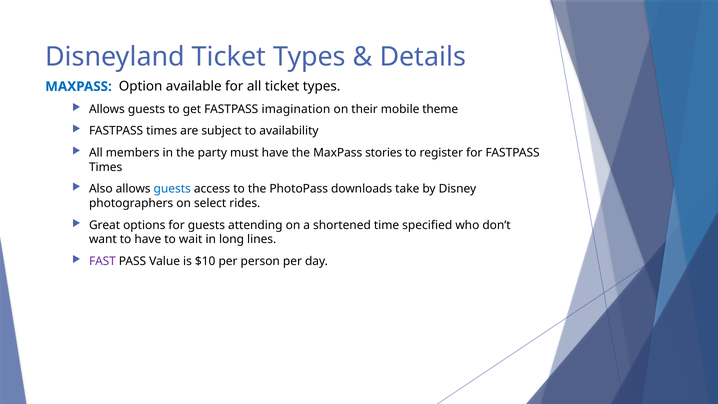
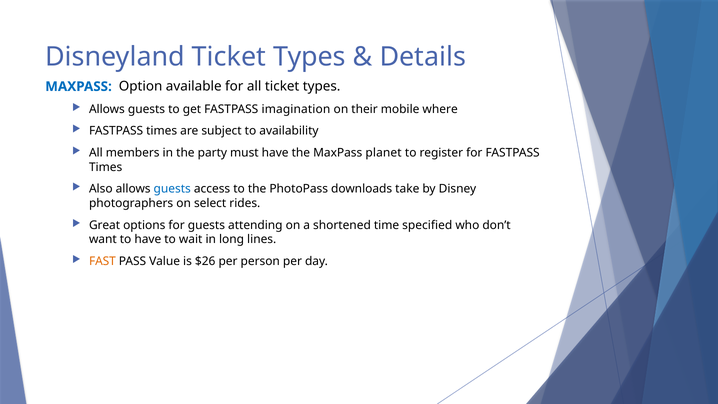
theme: theme -> where (440, 109)
stories: stories -> planet (384, 153)
FAST colour: purple -> orange (102, 261)
$10: $10 -> $26 (205, 261)
